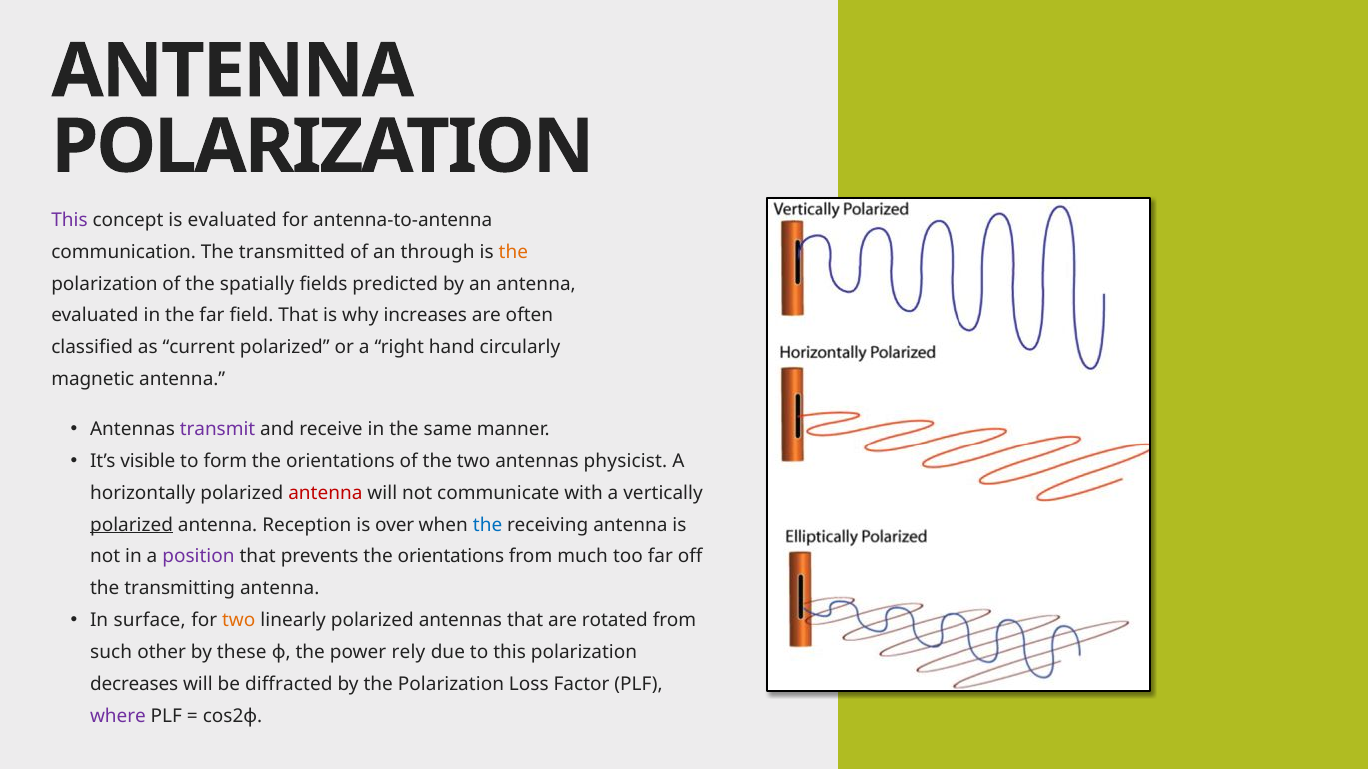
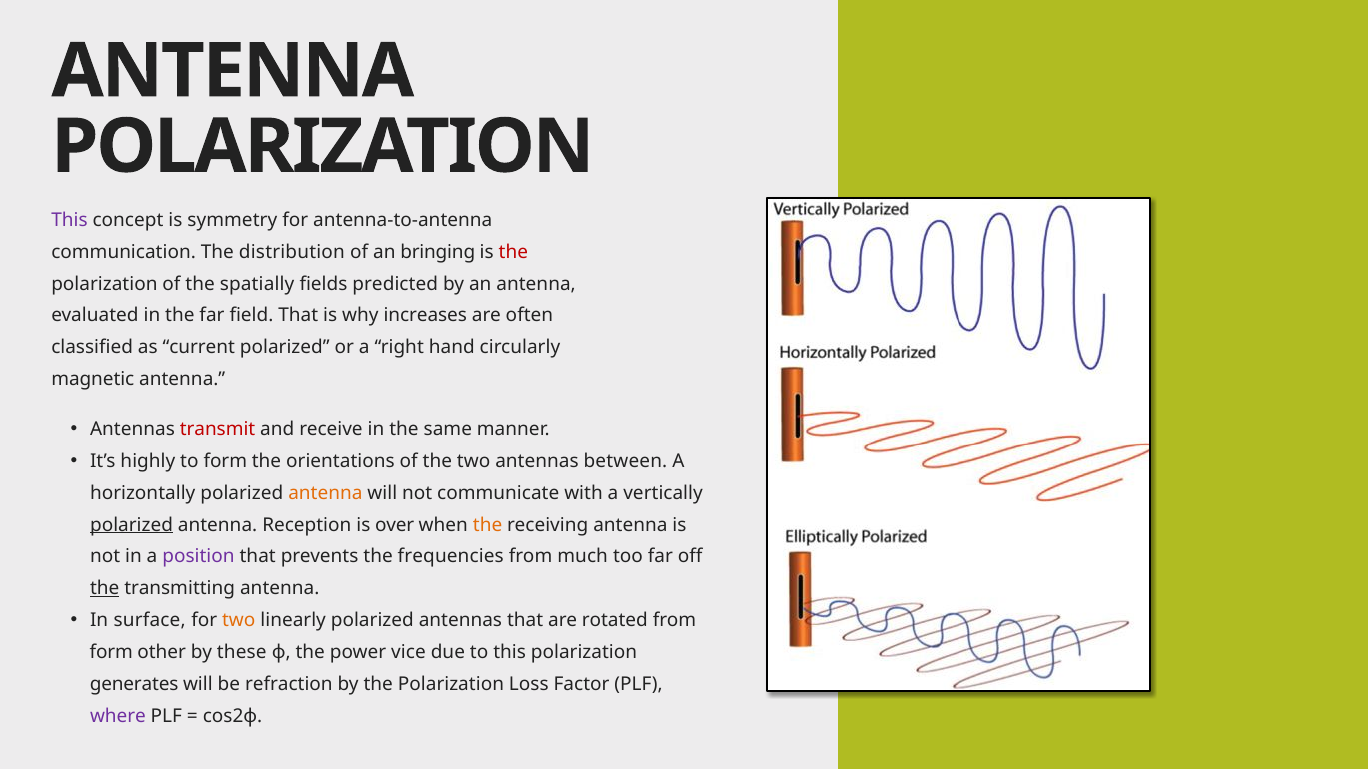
is evaluated: evaluated -> symmetry (232, 220)
transmitted: transmitted -> distribution (292, 252)
through: through -> bringing (438, 252)
the colour: orange -> red (513, 252)
transmit colour: purple -> red (218, 429)
visible: visible -> highly (148, 461)
physicist: physicist -> between (625, 461)
antenna colour: red -> orange (325, 493)
the colour: blue -> orange (488, 525)
prevents the orientations: orientations -> frequencies (451, 557)
the underline: none -> present (105, 589)
such: such -> form (111, 653)
rely: rely -> vice (409, 653)
decreases: decreases -> generates (134, 685)
diffracted: diffracted -> refraction (289, 685)
